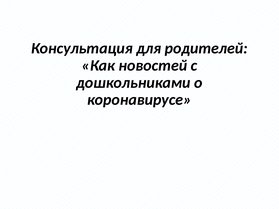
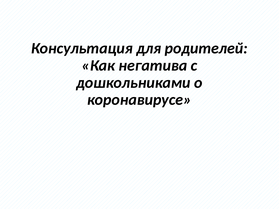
новостей: новостей -> негатива (153, 66)
